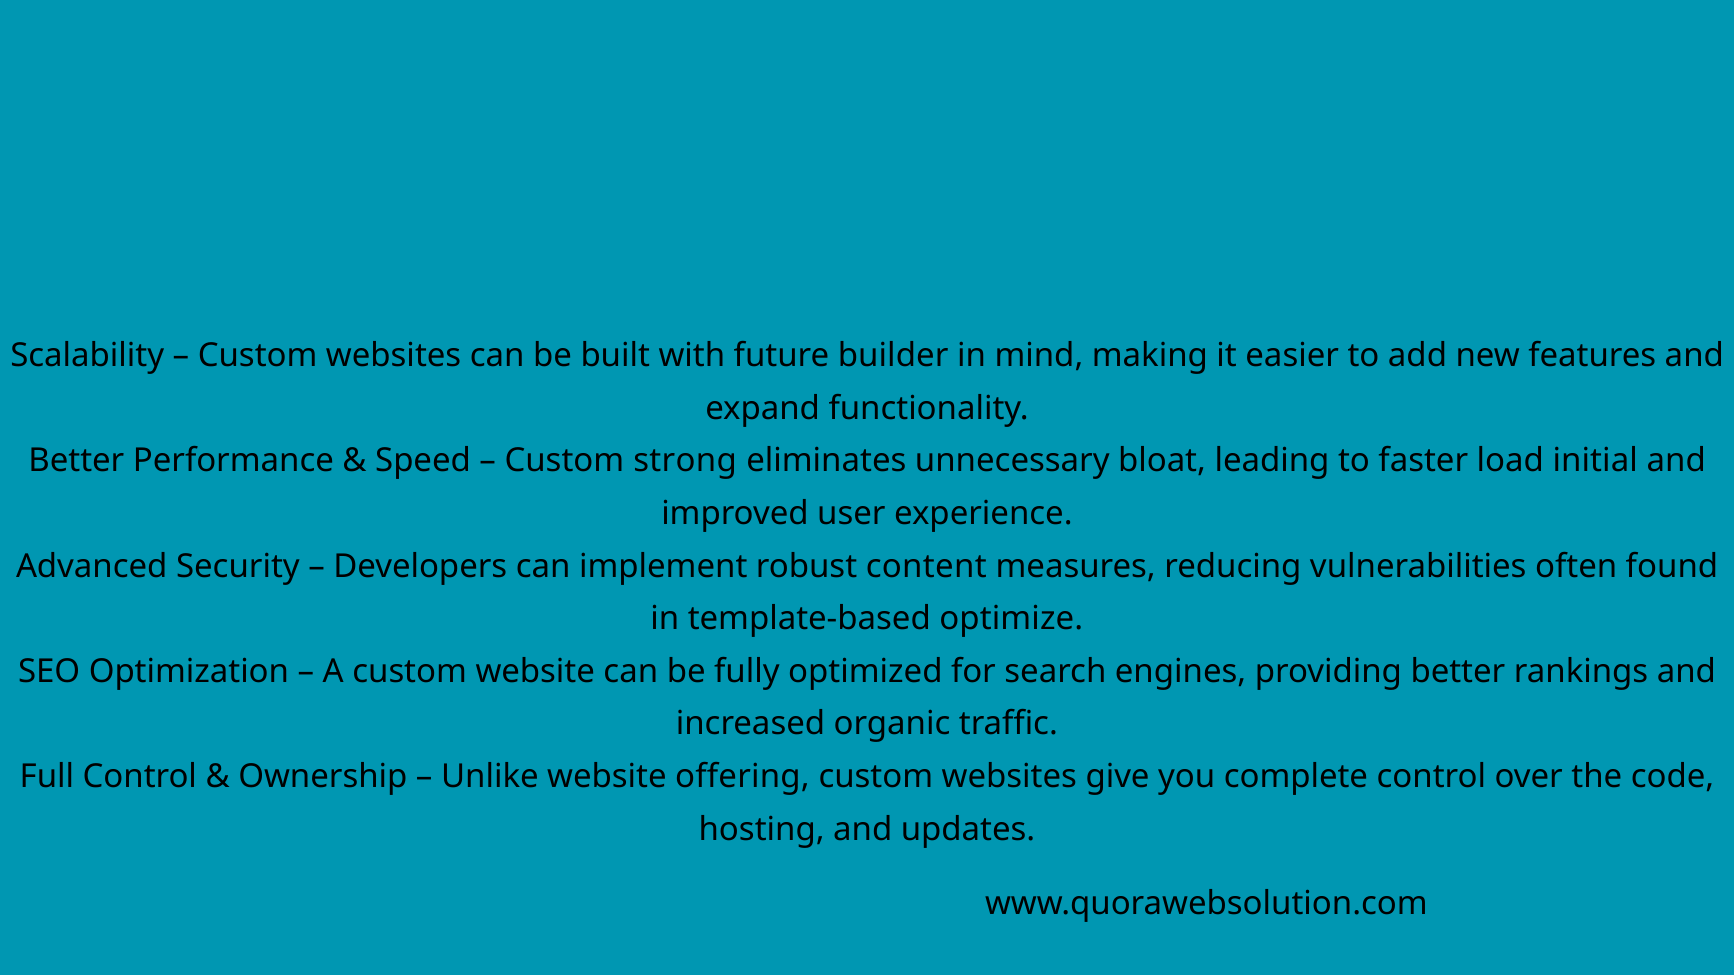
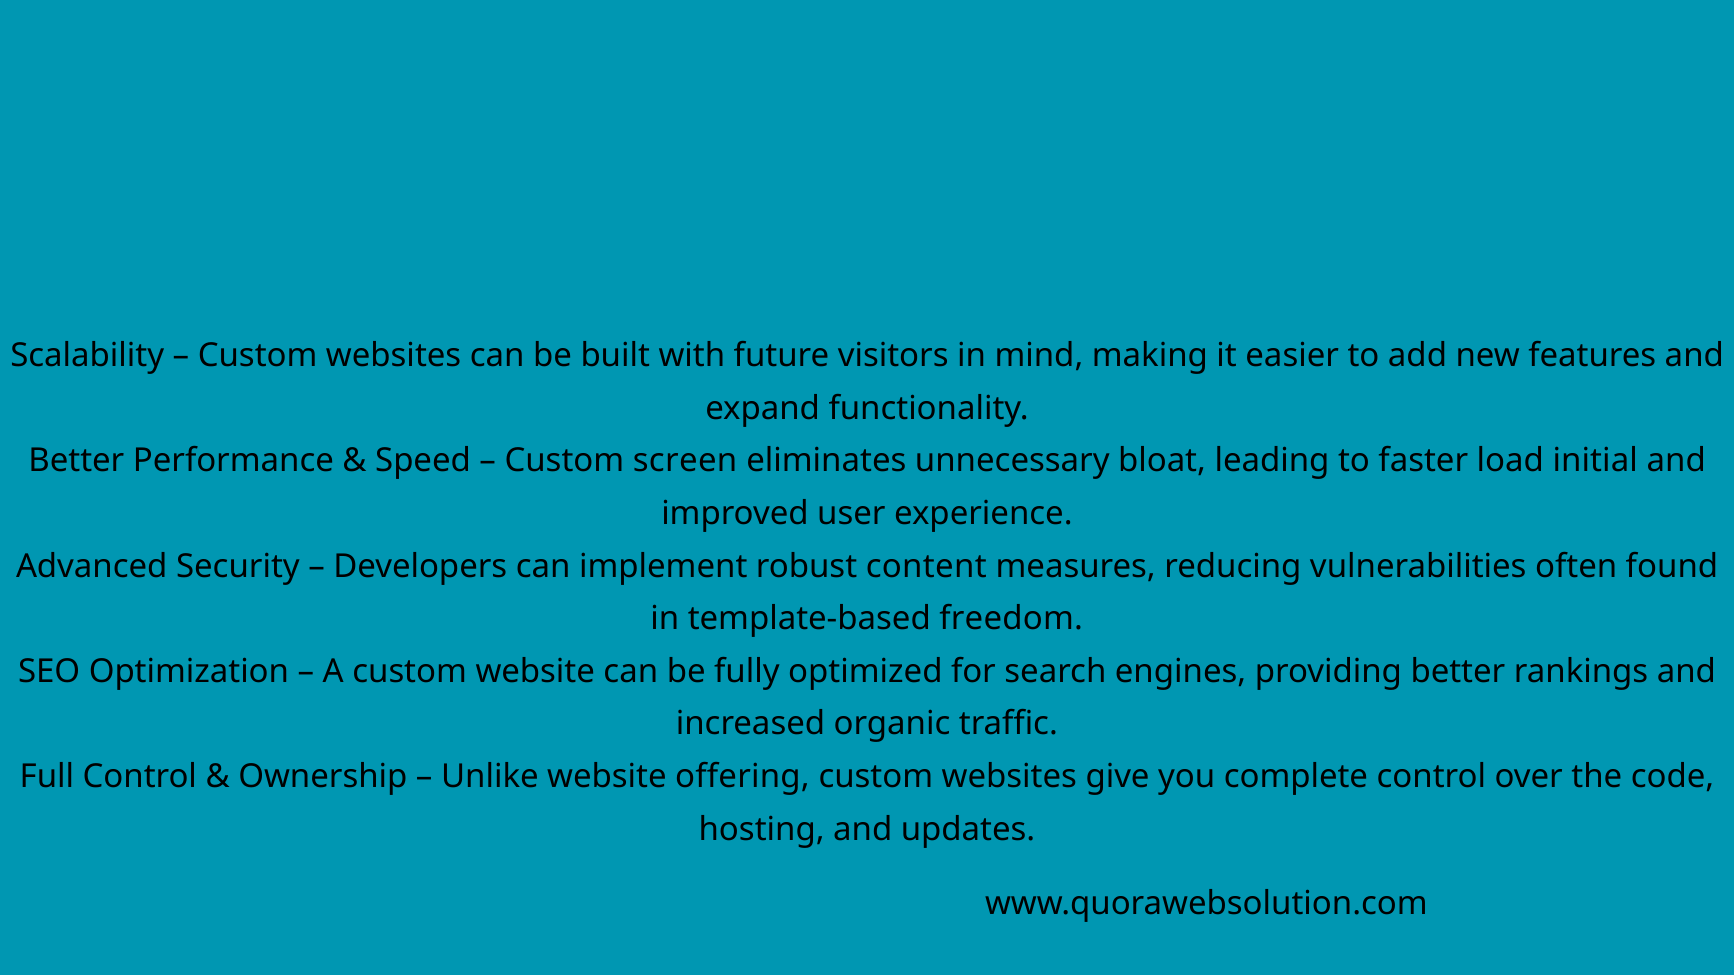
builder: builder -> visitors (893, 356)
strong: strong -> screen (685, 461)
optimize: optimize -> freedom (1011, 619)
